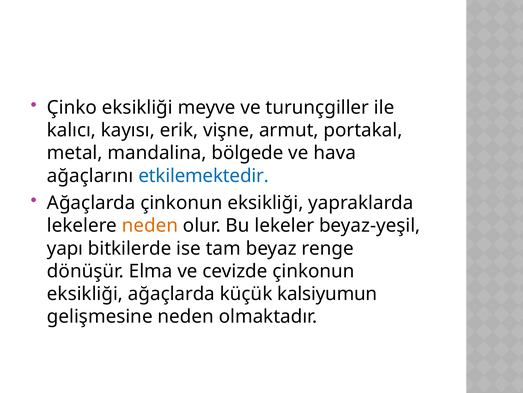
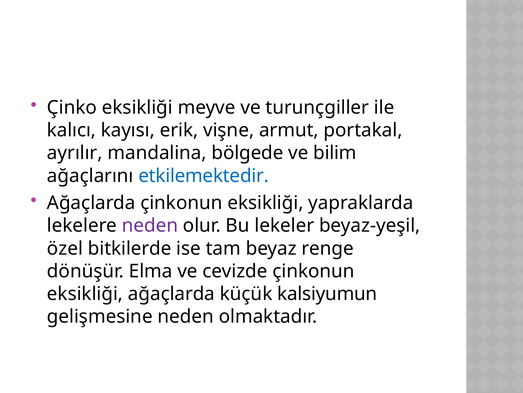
metal: metal -> ayrılır (75, 153)
hava: hava -> bilim (335, 153)
neden colour: orange -> purple (150, 225)
yapı: yapı -> özel (65, 248)
